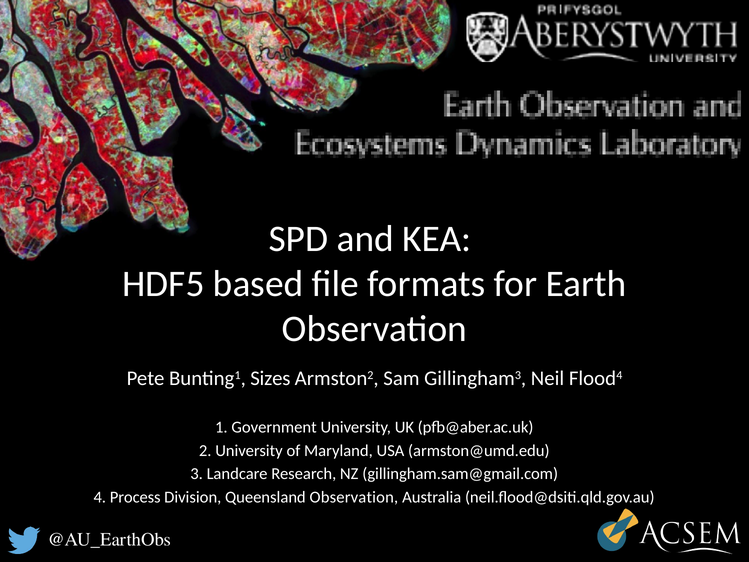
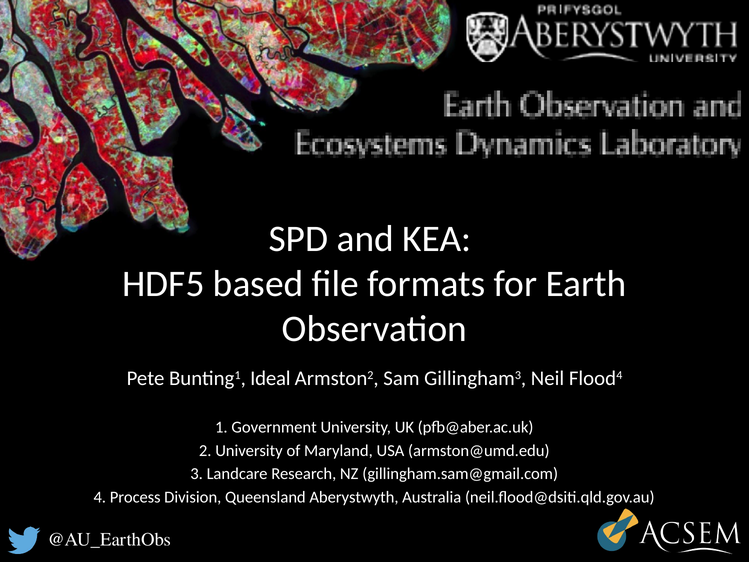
Sizes: Sizes -> Ideal (270, 378)
Queensland Observation: Observation -> Aberystwyth (354, 497)
